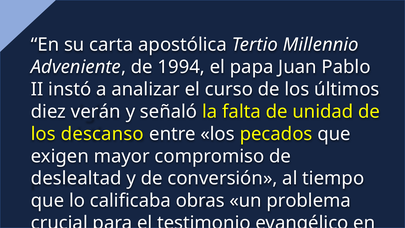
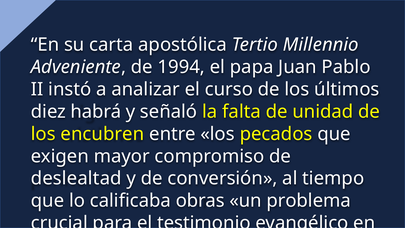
verán: verán -> habrá (96, 112)
descanso: descanso -> encubren (102, 134)
